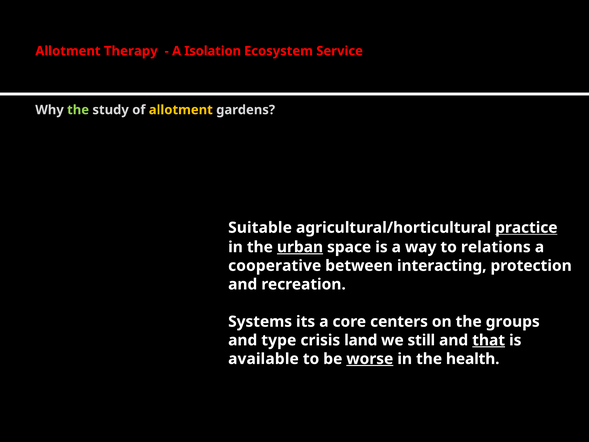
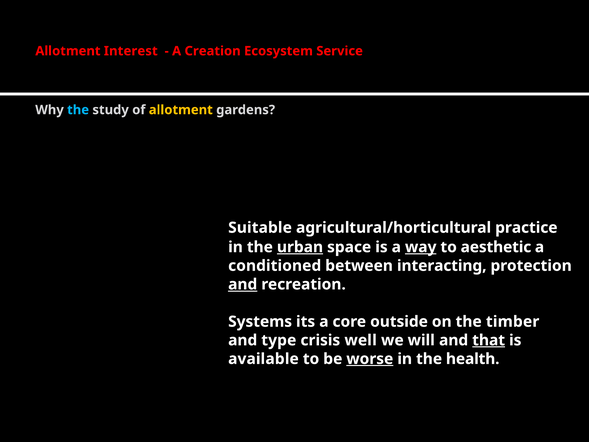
Therapy: Therapy -> Interest (131, 51)
Isolation: Isolation -> Creation (213, 51)
the colour: light green -> light blue (78, 110)
practice underline: present -> none (526, 228)
way underline: none -> present (421, 247)
relations: relations -> aesthetic (496, 247)
cooperative: cooperative -> conditioned (275, 266)
and underline: none -> present (243, 284)
centers: centers -> outside (399, 321)
groups: groups -> timber (513, 321)
land: land -> well (361, 340)
still: still -> will (421, 340)
